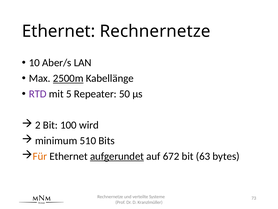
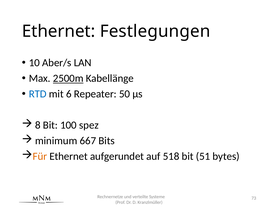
Ethernet Rechnernetze: Rechnernetze -> Festlegungen (155, 31)
RTD colour: purple -> blue (38, 94)
5: 5 -> 6 (69, 94)
2: 2 -> 8 (38, 125)
wird: wird -> spez (89, 125)
510: 510 -> 667 (88, 140)
aufgerundet underline: present -> none (117, 156)
672: 672 -> 518 (171, 156)
63: 63 -> 51 (203, 156)
